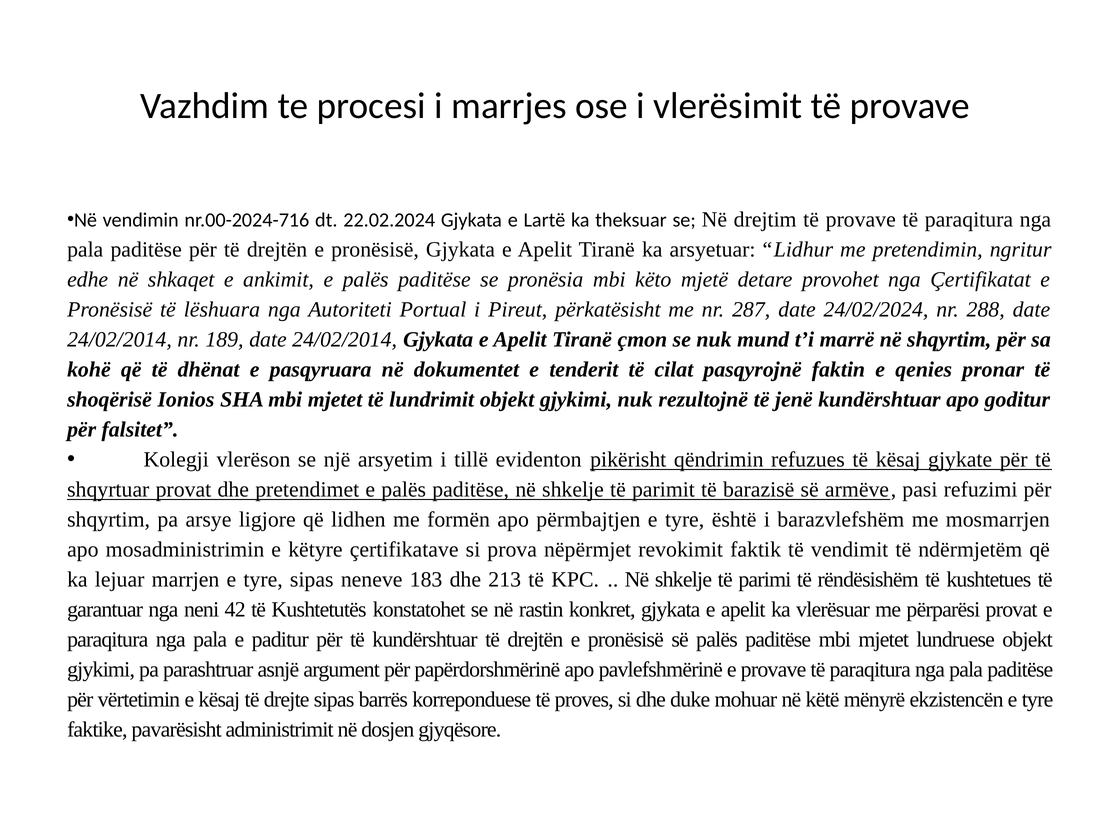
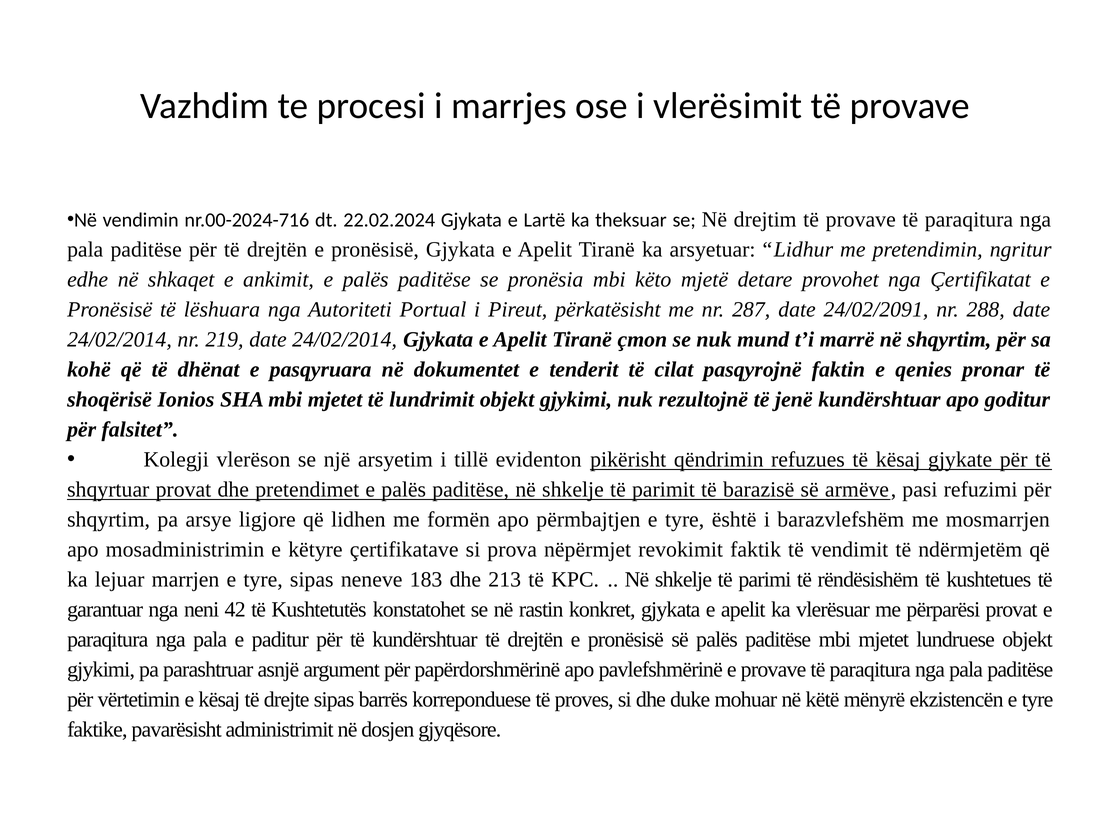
24/02/2024: 24/02/2024 -> 24/02/2091 (876, 310)
189: 189 -> 219 (225, 340)
